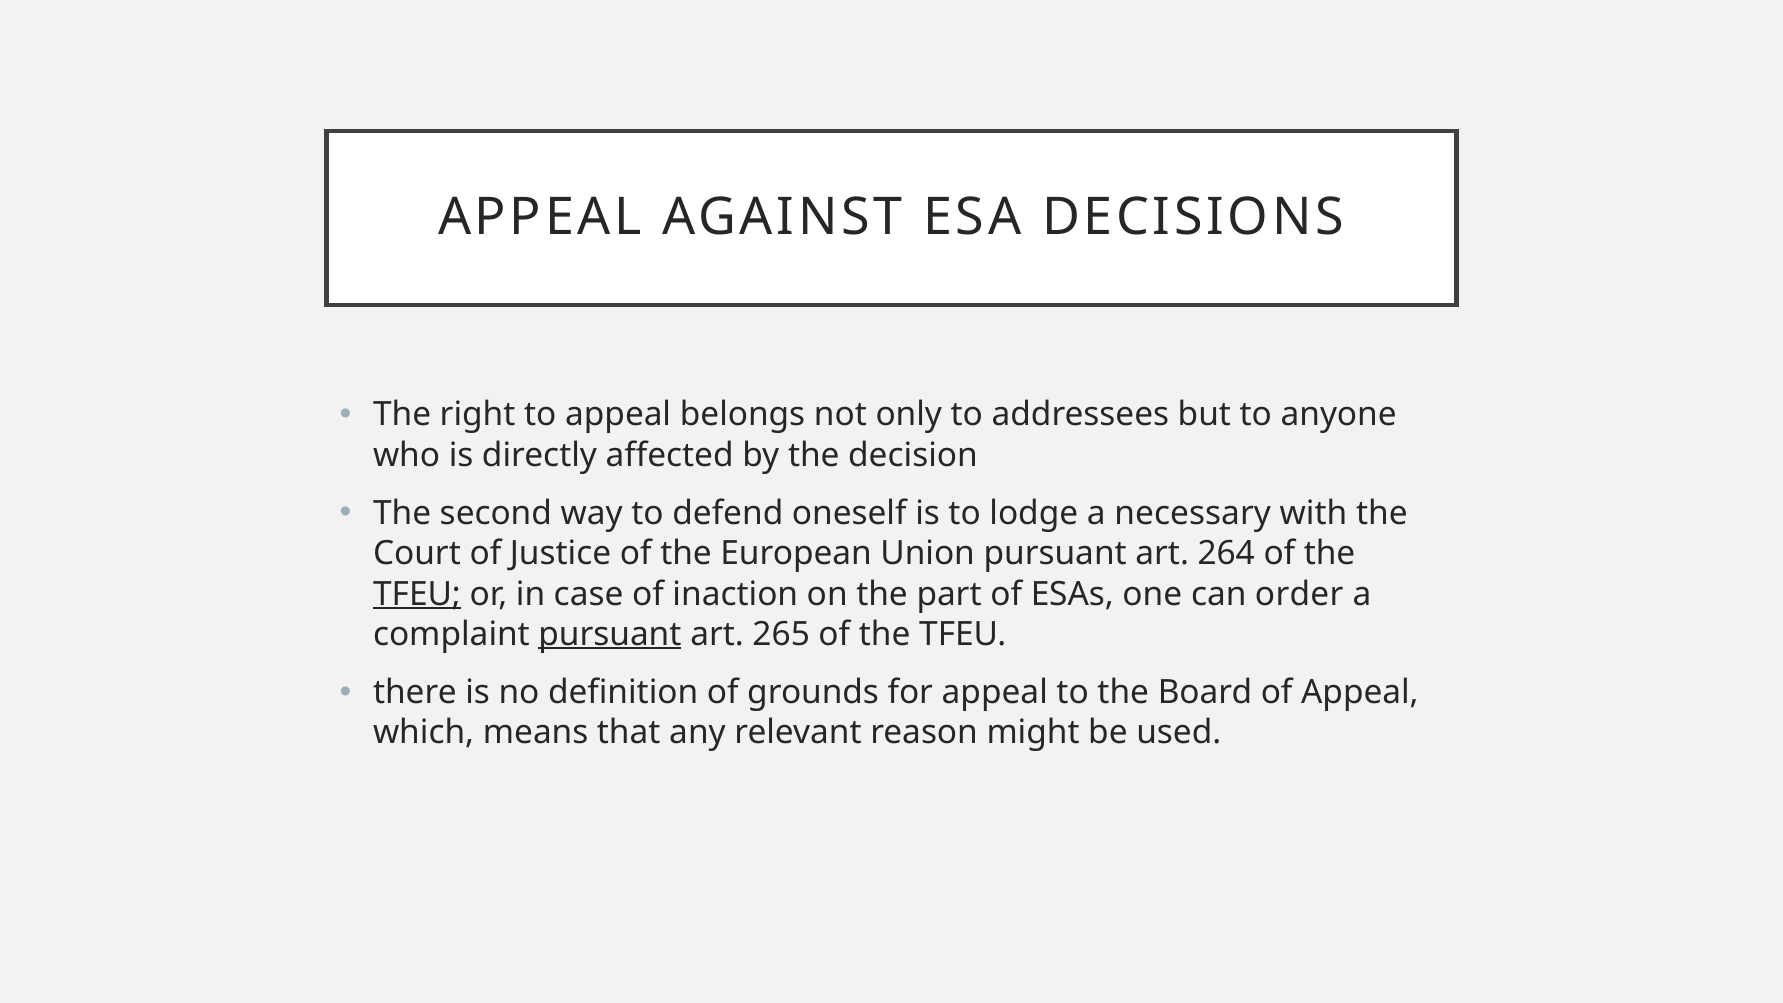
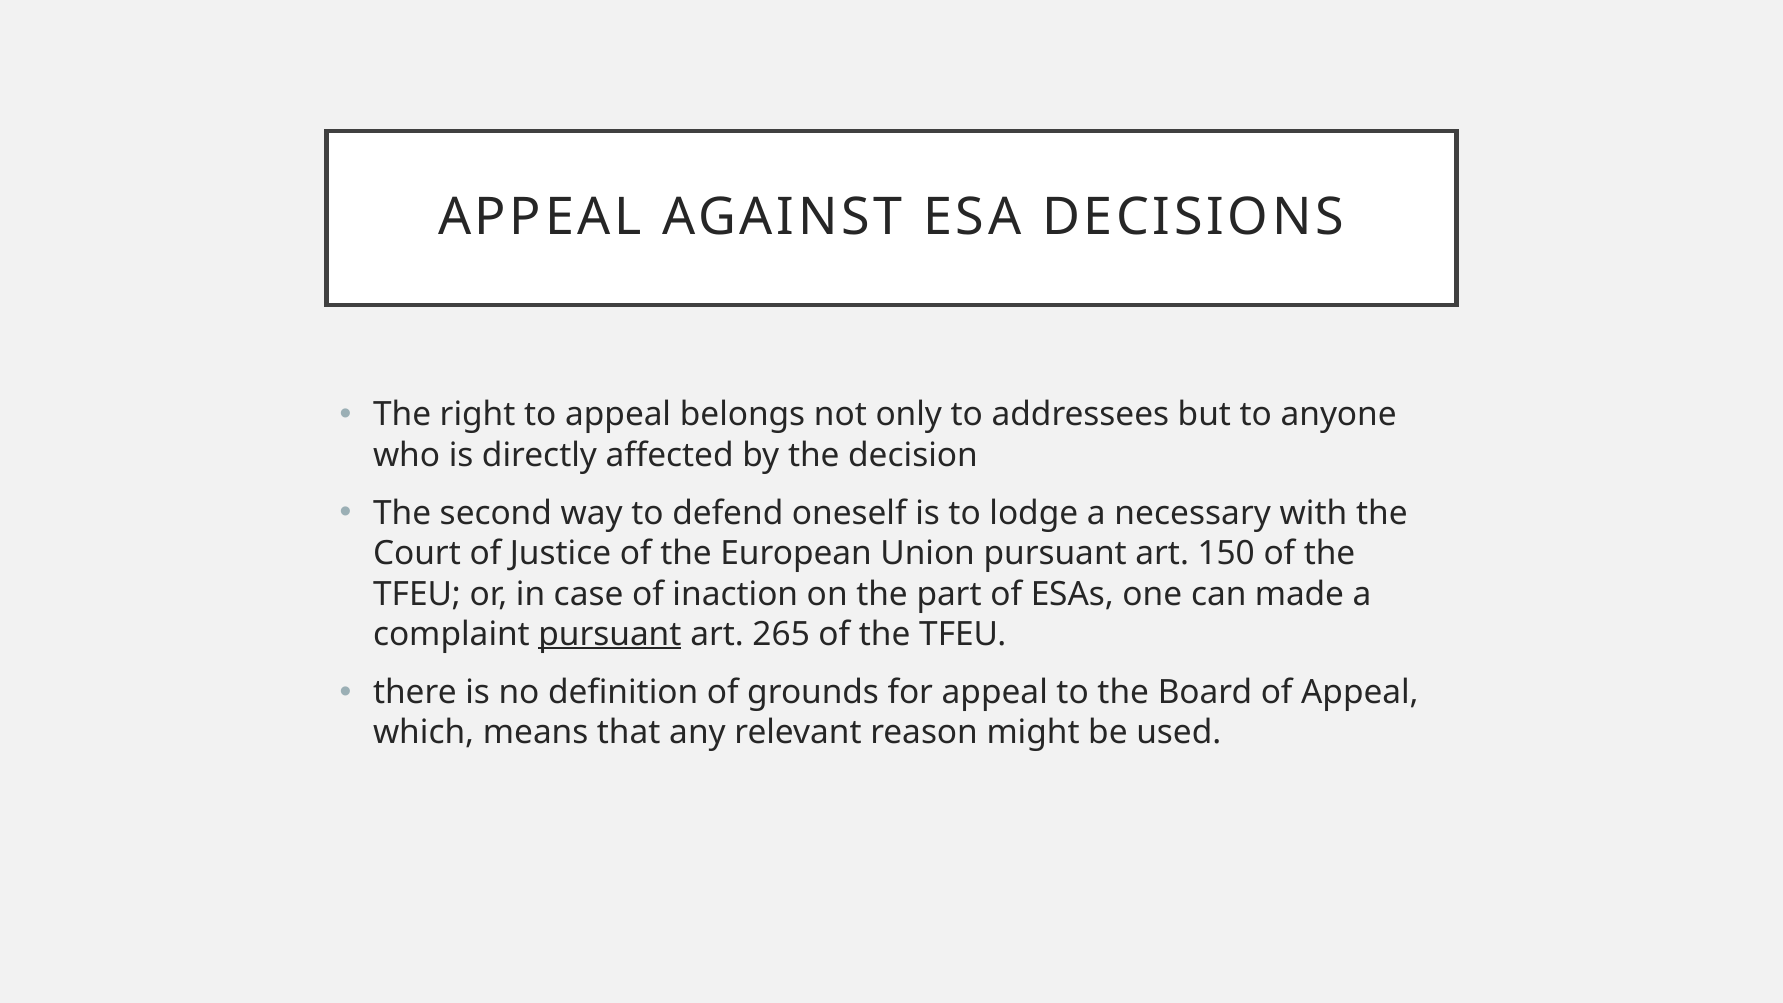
264: 264 -> 150 (1226, 554)
TFEU underline: present -> none (417, 594)
order: order -> made (1299, 594)
